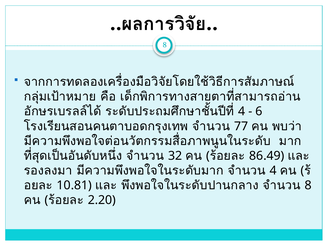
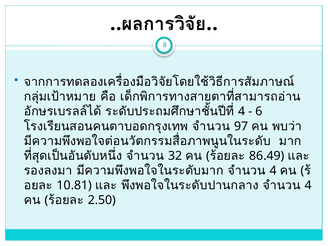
77: 77 -> 97 (241, 126)
8: 8 -> 4 (308, 185)
2.20: 2.20 -> 2.50 (102, 200)
